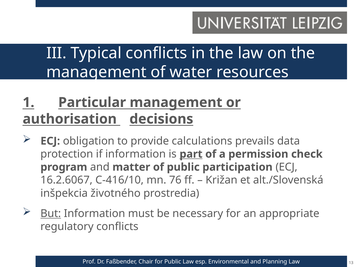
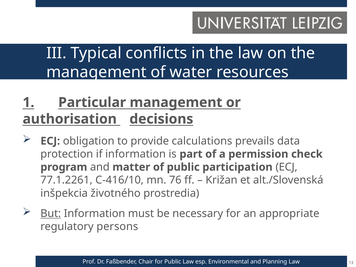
part underline: present -> none (191, 154)
16.2.6067: 16.2.6067 -> 77.1.2261 (66, 180)
regulatory conflicts: conflicts -> persons (117, 227)
